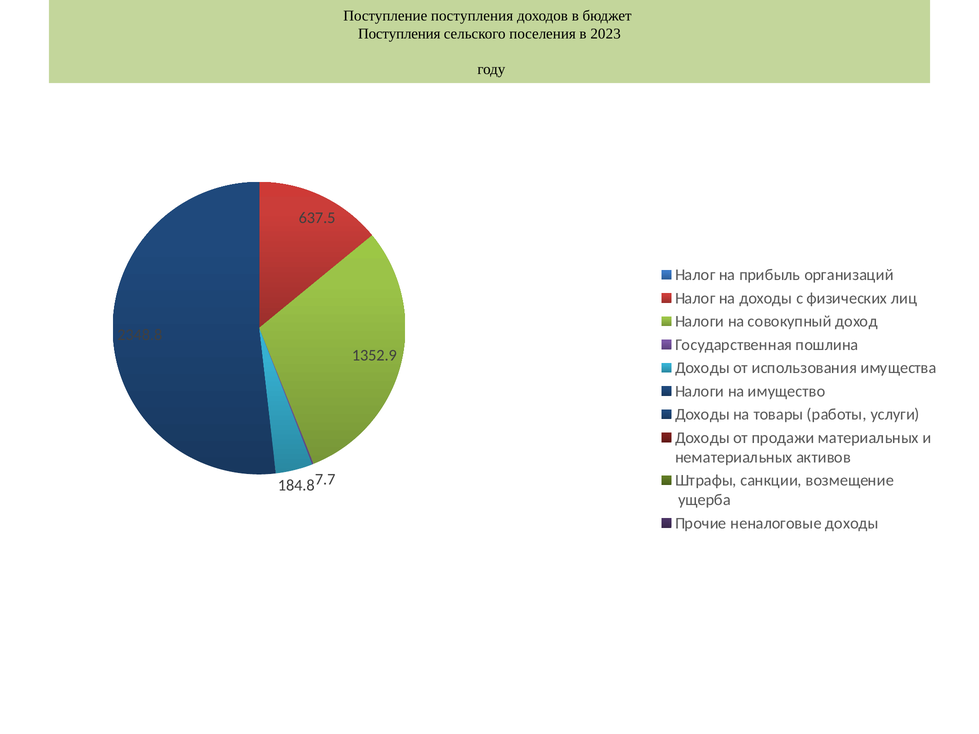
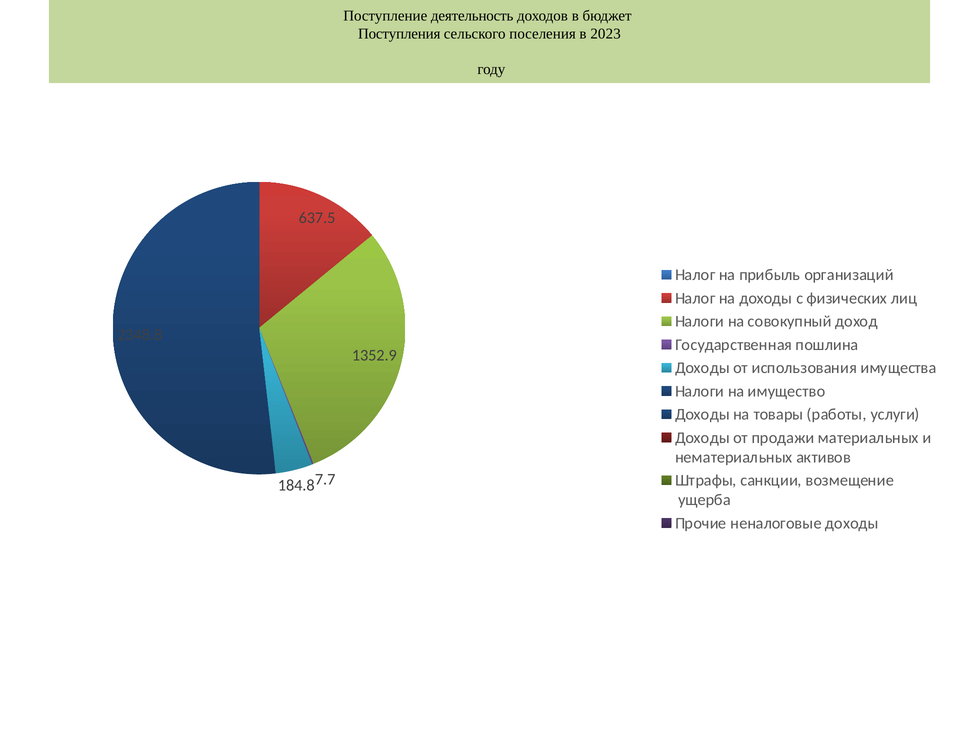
Поступление поступления: поступления -> деятельность (472, 16)
